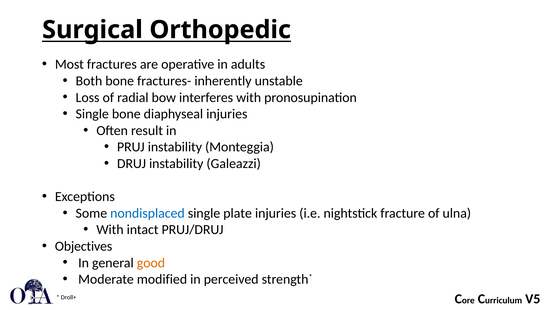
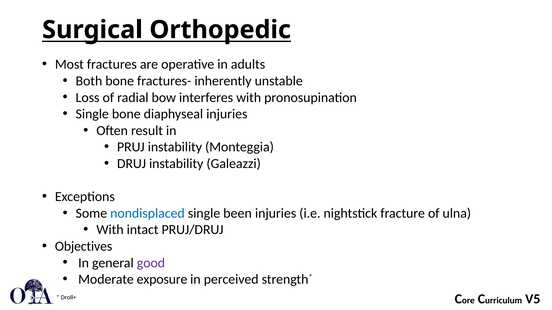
plate: plate -> been (238, 214)
good colour: orange -> purple (151, 263)
modified: modified -> exposure (162, 280)
